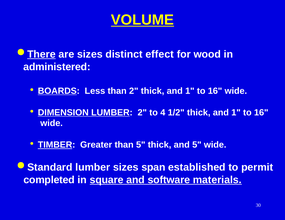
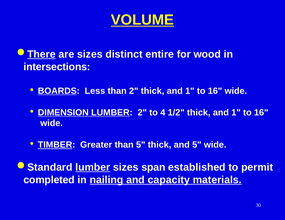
effect: effect -> entire (160, 54)
administered: administered -> intersections (57, 67)
lumber underline: none -> present (93, 167)
square: square -> nailing (107, 180)
software: software -> capacity (169, 180)
